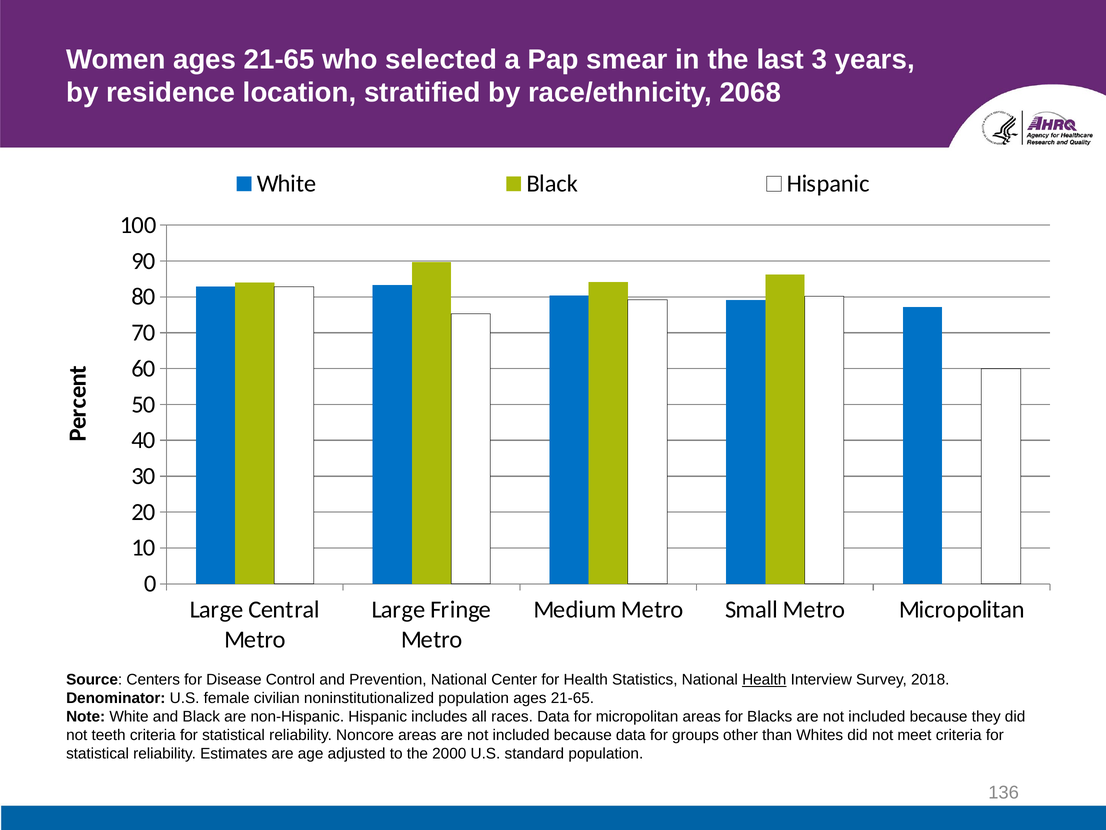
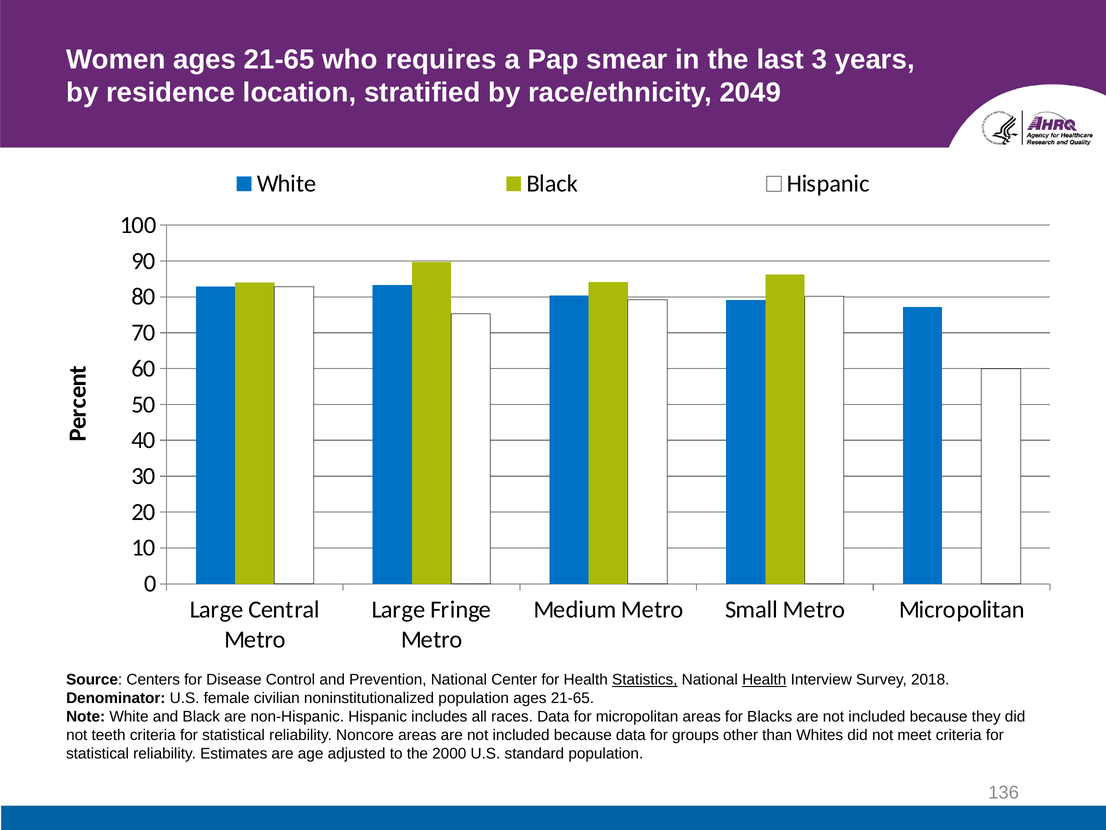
selected: selected -> requires (441, 60)
2068: 2068 -> 2049 (750, 93)
Statistics underline: none -> present (645, 679)
